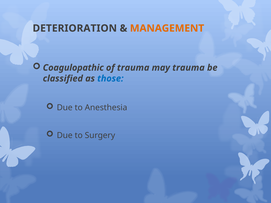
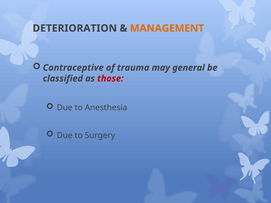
Coagulopathic: Coagulopathic -> Contraceptive (73, 68)
may trauma: trauma -> general (189, 68)
those colour: blue -> red (110, 79)
